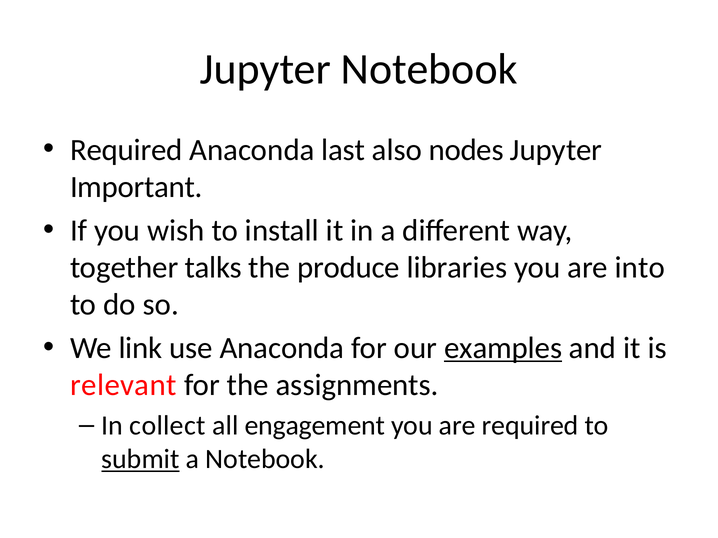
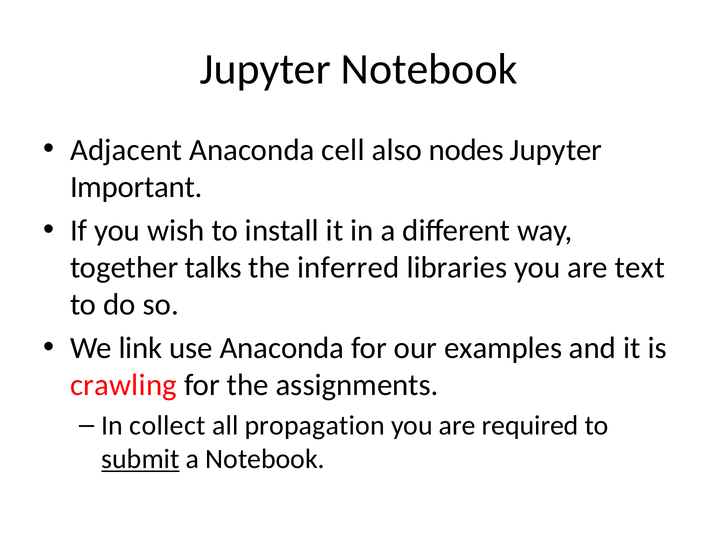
Required: Required -> Adjacent (126, 150)
last: last -> cell (343, 150)
produce: produce -> inferred (348, 268)
into: into -> text (640, 268)
examples underline: present -> none (503, 348)
relevant: relevant -> crawling (124, 385)
engagement: engagement -> propagation (315, 426)
